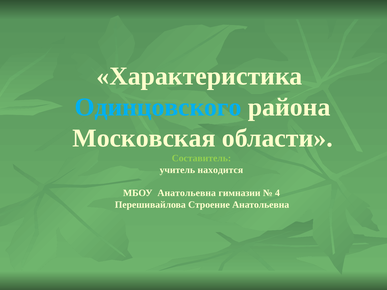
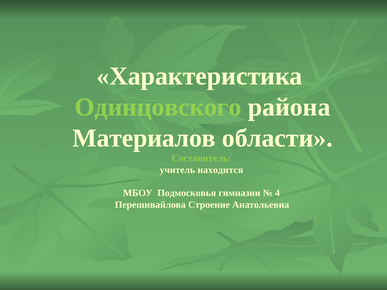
Одинцовского colour: light blue -> light green (158, 107)
Московская: Московская -> Материалов (144, 138)
МБОУ Анатольевна: Анатольевна -> Подмосковья (187, 193)
